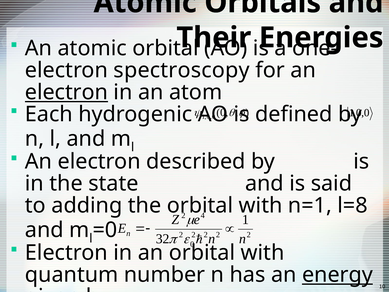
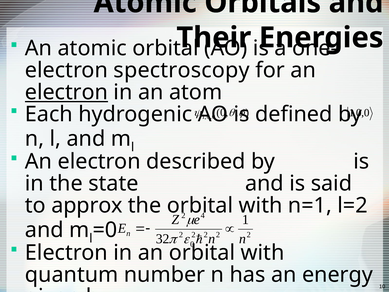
adding: adding -> approx (87, 205)
l=8: l=8 -> l=2 (353, 205)
energy underline: present -> none (337, 275)
